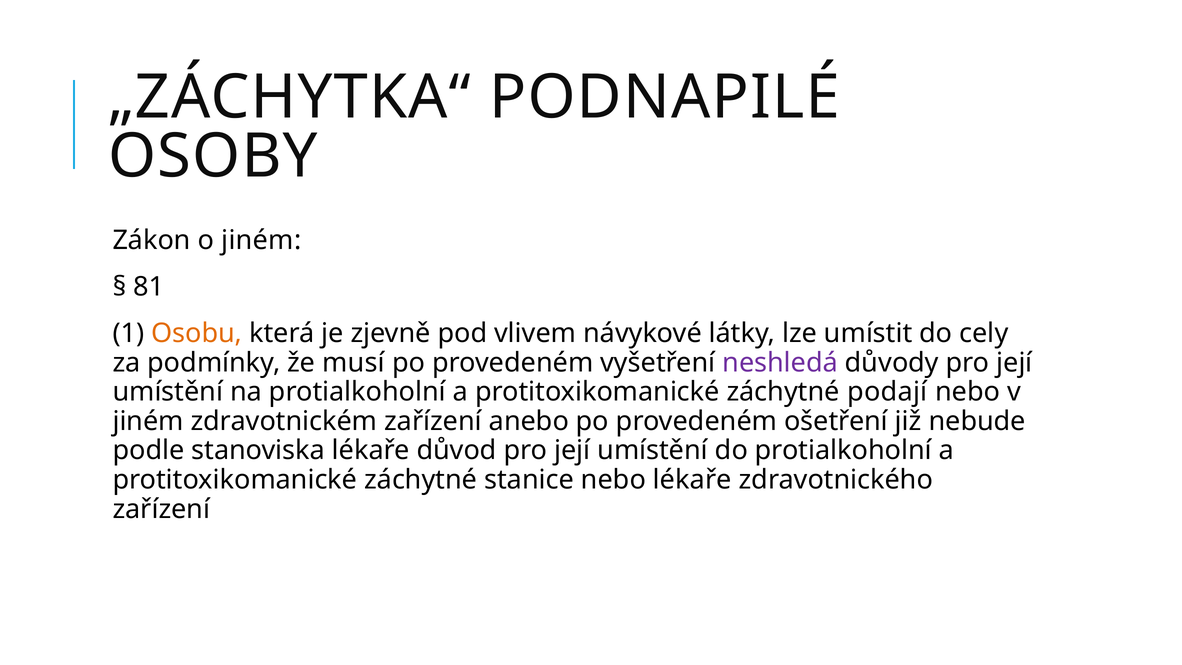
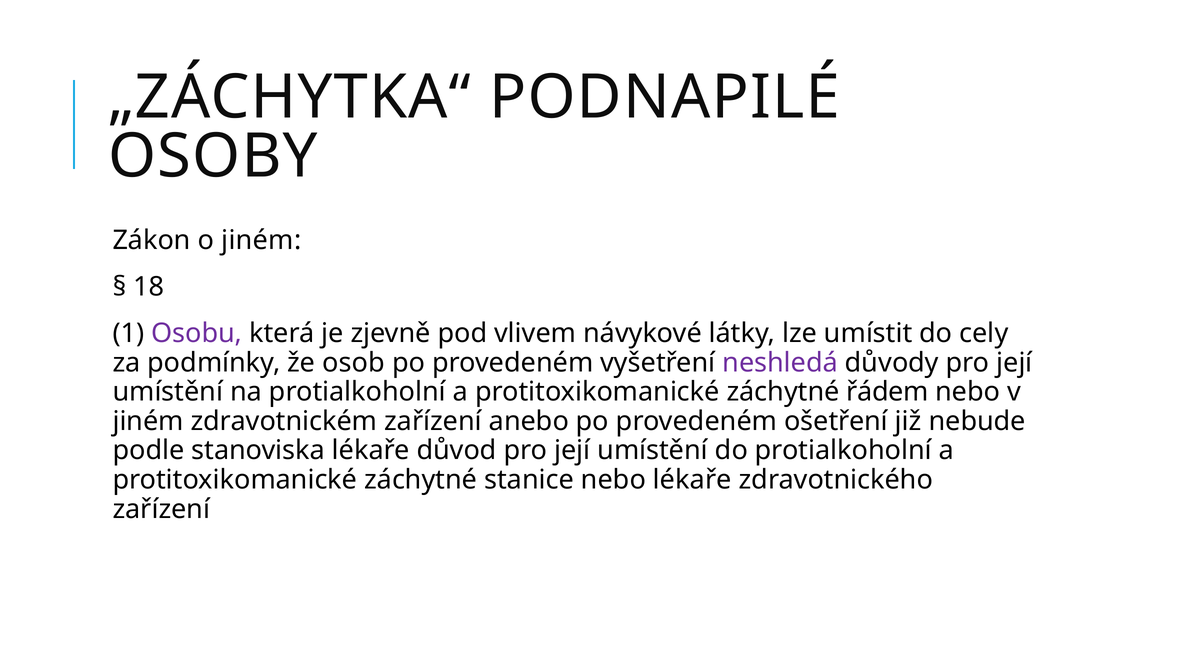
81: 81 -> 18 (149, 287)
Osobu colour: orange -> purple (197, 333)
musí: musí -> osob (354, 363)
podají: podají -> řádem (888, 392)
